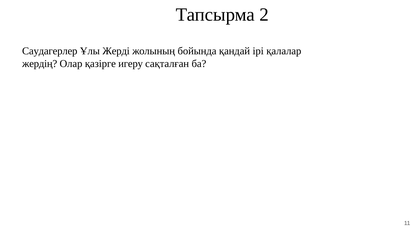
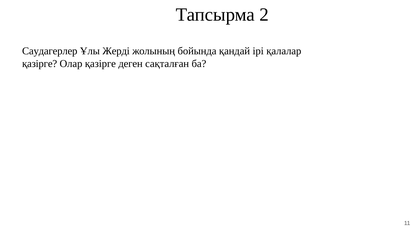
жердің: жердің -> қазірге (40, 64)
игеру: игеру -> деген (131, 64)
